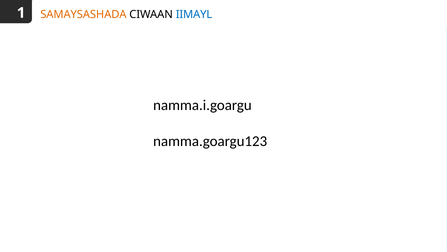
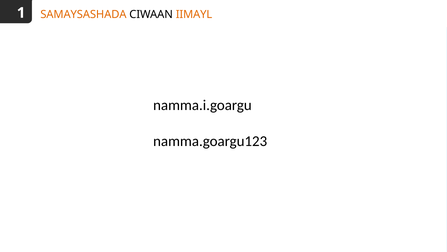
IIMAYL colour: blue -> orange (194, 14)
